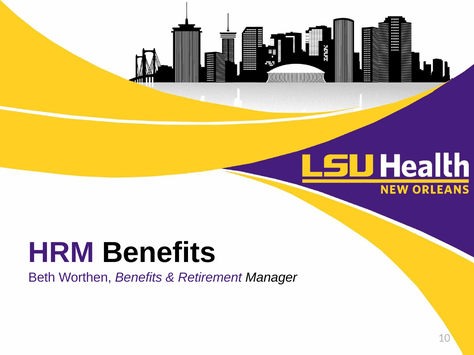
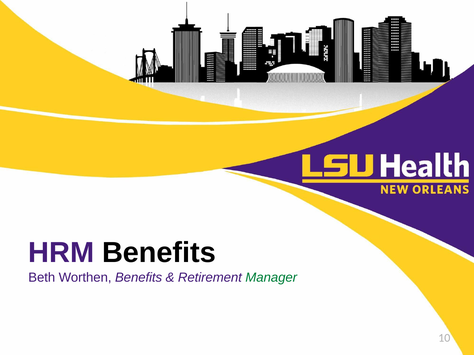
Manager colour: black -> green (271, 278)
